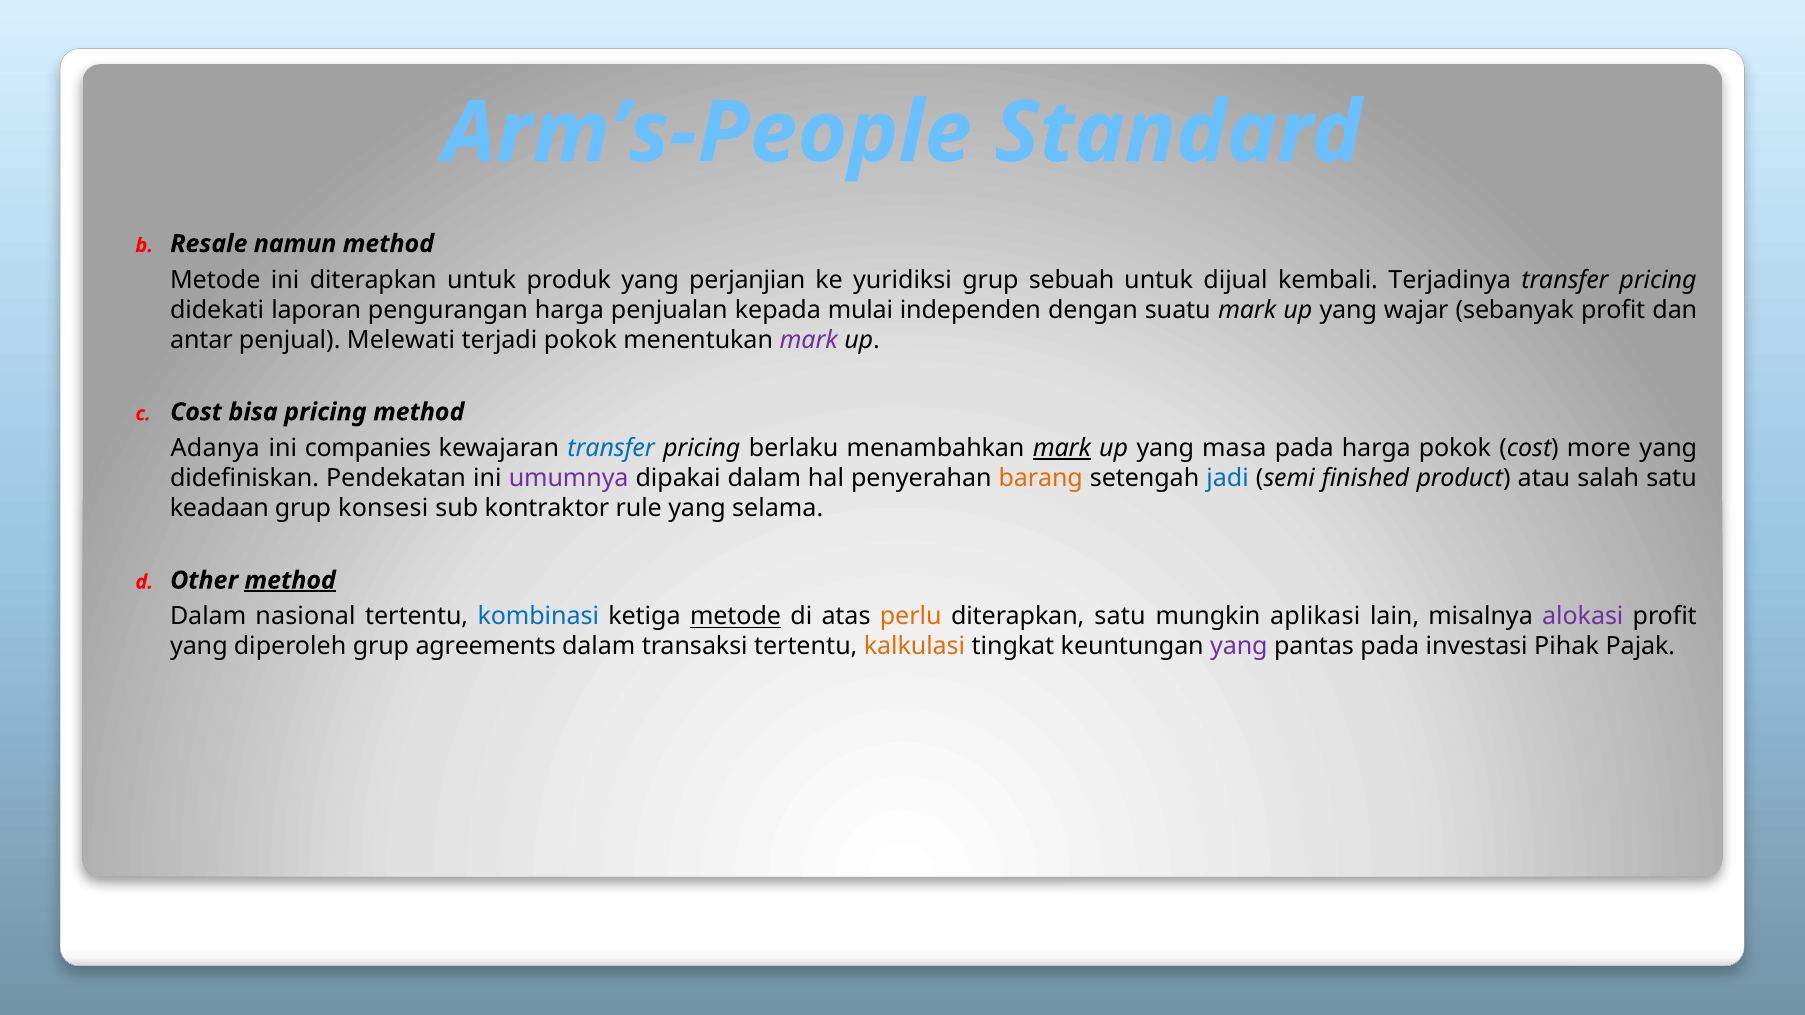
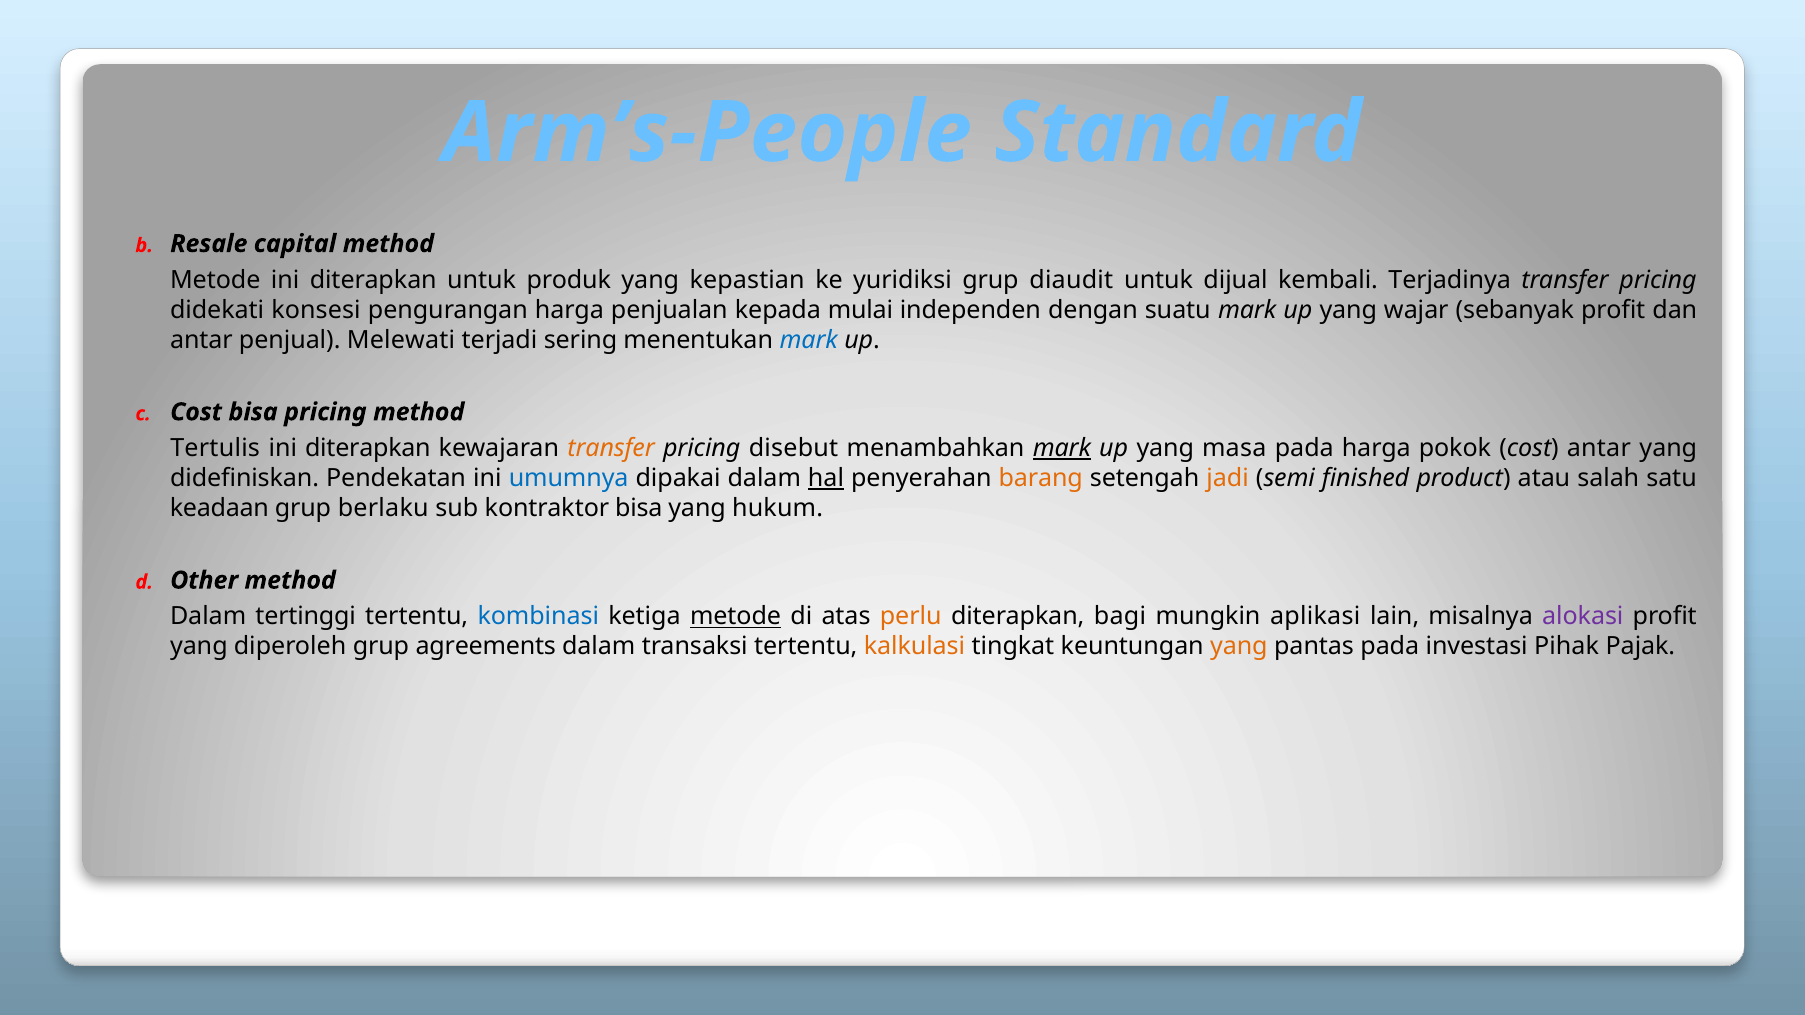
namun: namun -> capital (295, 244)
perjanjian: perjanjian -> kepastian (747, 280)
sebuah: sebuah -> diaudit (1071, 280)
laporan: laporan -> konsesi (316, 310)
terjadi pokok: pokok -> sering (580, 340)
mark colour: purple -> blue (809, 340)
Adanya: Adanya -> Tertulis (215, 448)
companies: companies -> diterapkan (368, 448)
transfer colour: blue -> orange (611, 448)
berlaku: berlaku -> disebut (794, 448)
cost more: more -> antar (1599, 448)
umumnya colour: purple -> blue (569, 478)
hal underline: none -> present (826, 478)
jadi colour: blue -> orange (1228, 478)
konsesi: konsesi -> berlaku (383, 508)
kontraktor rule: rule -> bisa (639, 508)
selama: selama -> hukum (778, 508)
method underline: present -> none (290, 581)
nasional: nasional -> tertinggi (306, 617)
diterapkan satu: satu -> bagi (1120, 617)
yang colour: purple -> orange (1239, 647)
